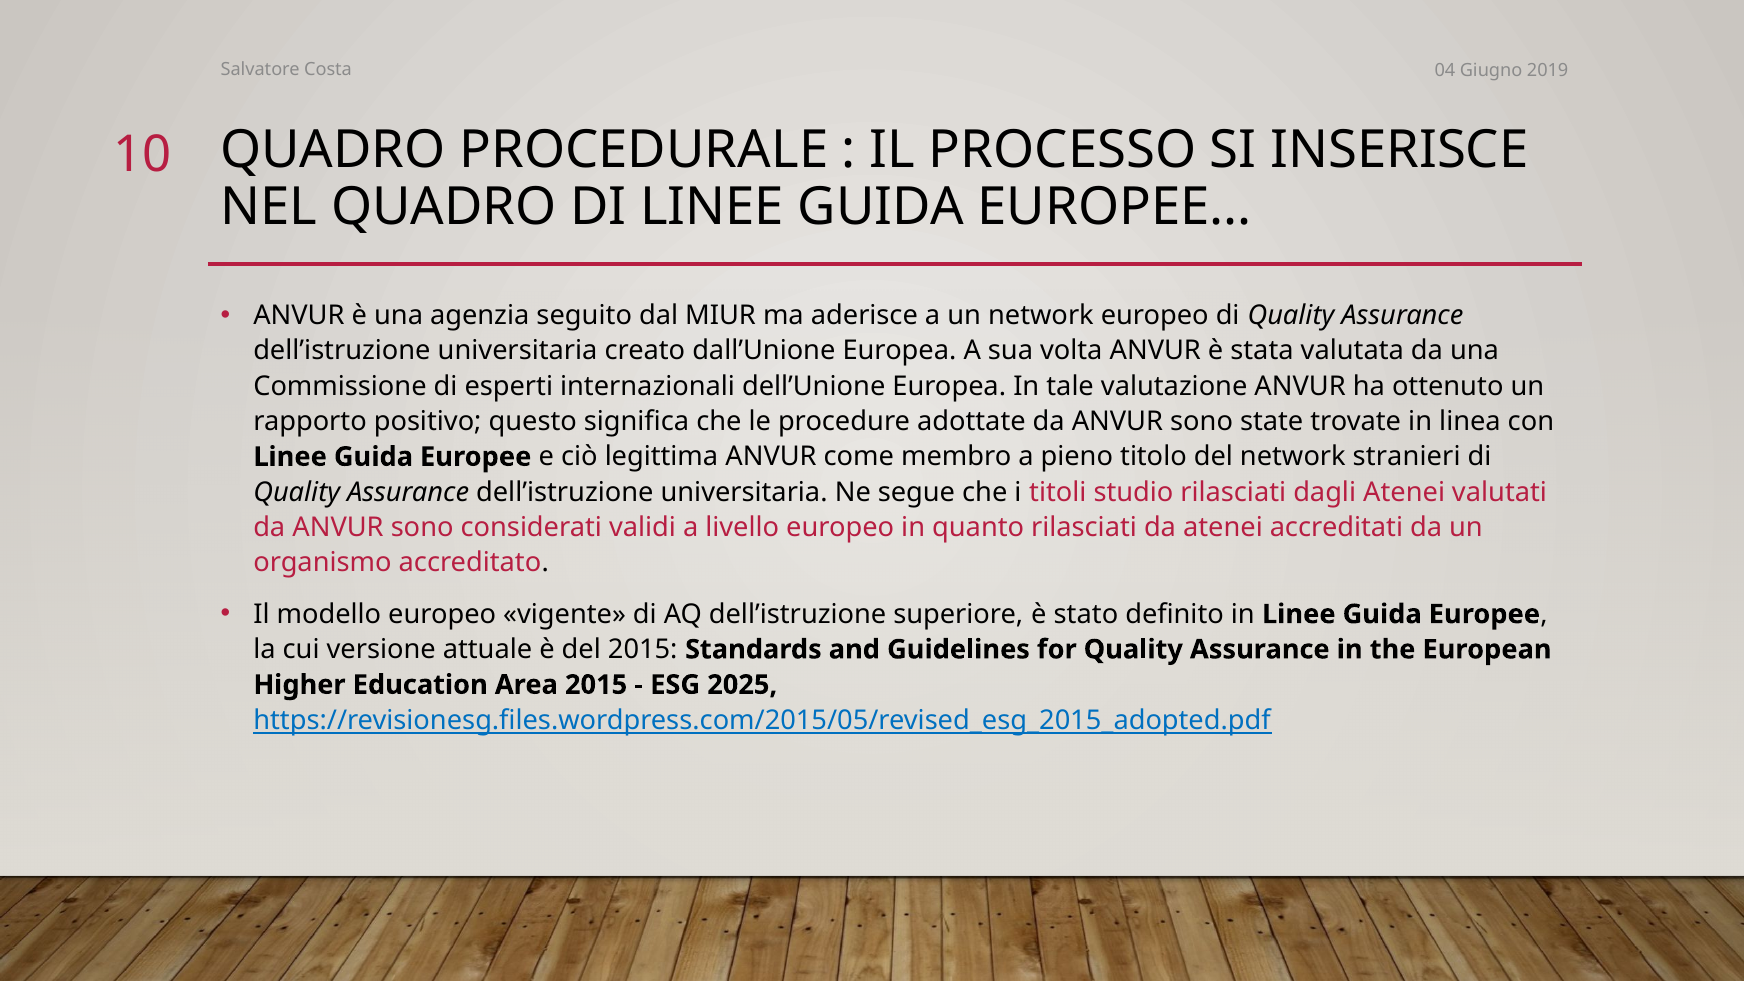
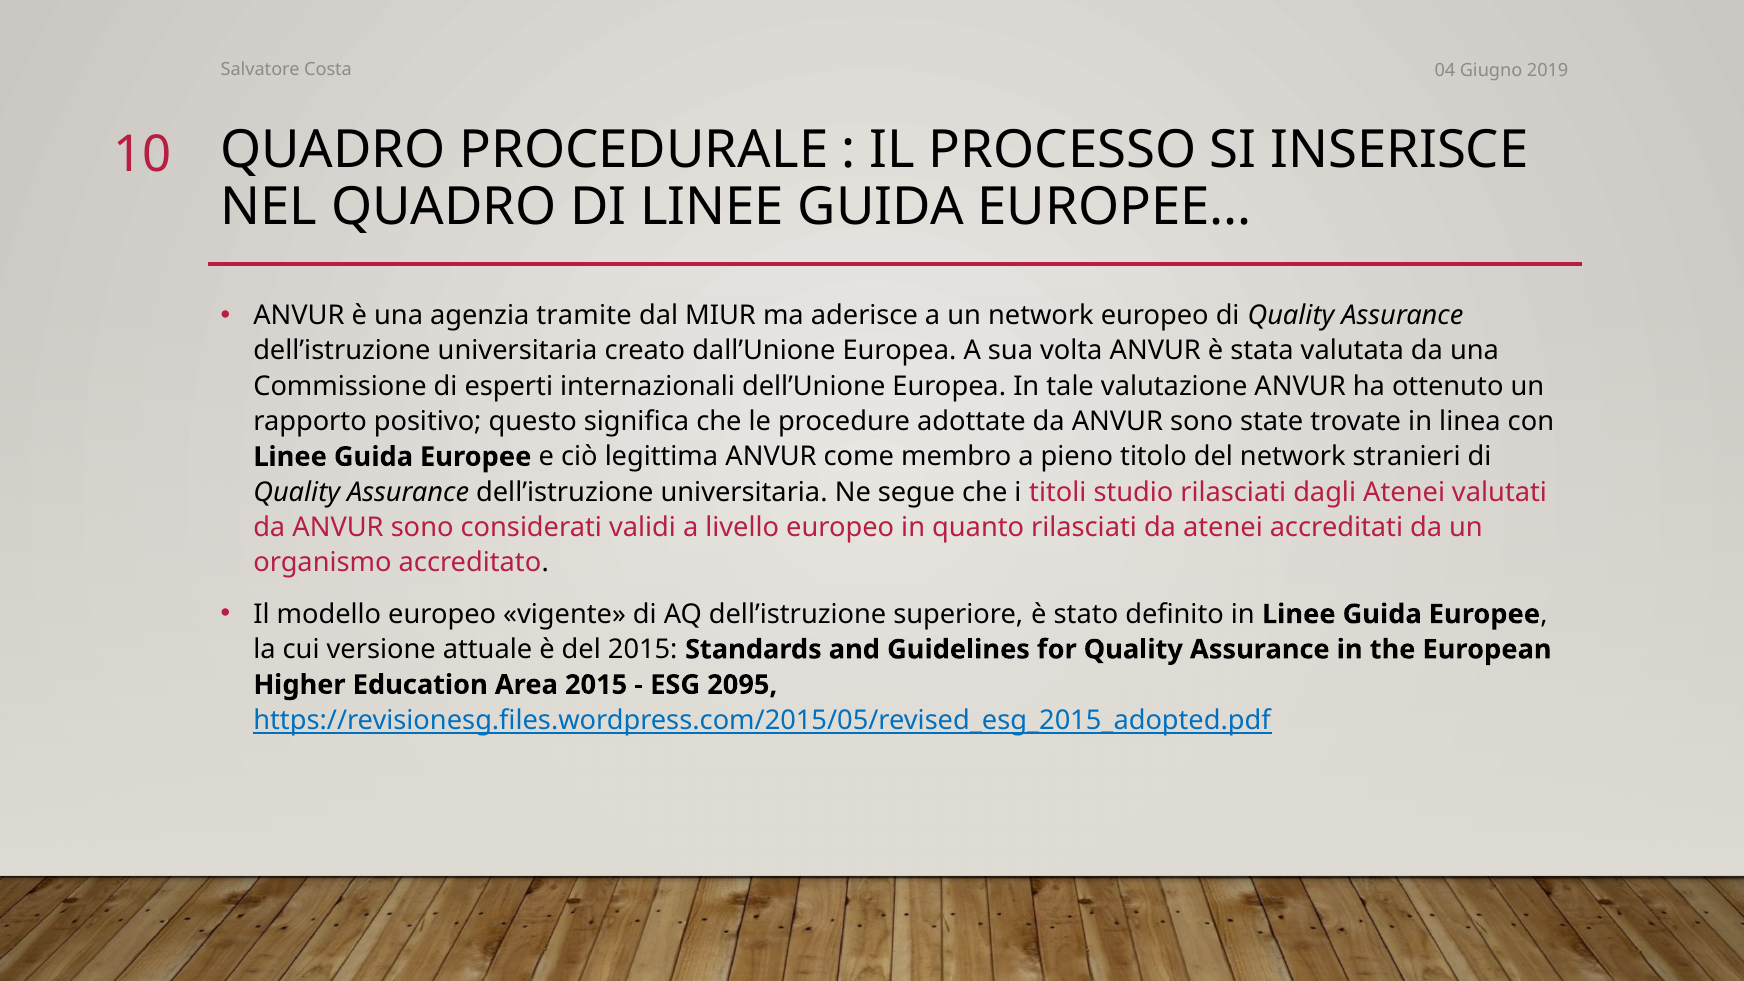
seguito: seguito -> tramite (584, 316)
2025: 2025 -> 2095 (742, 685)
